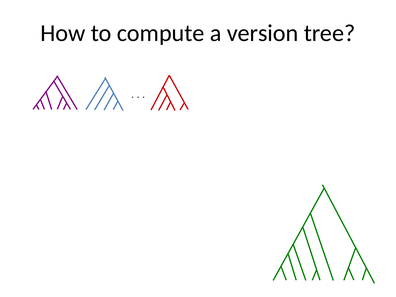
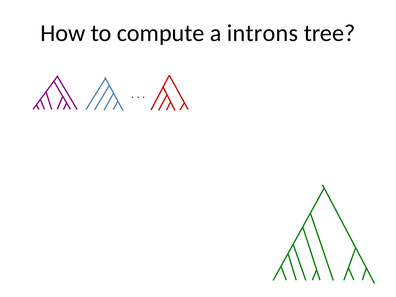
version: version -> introns (262, 33)
